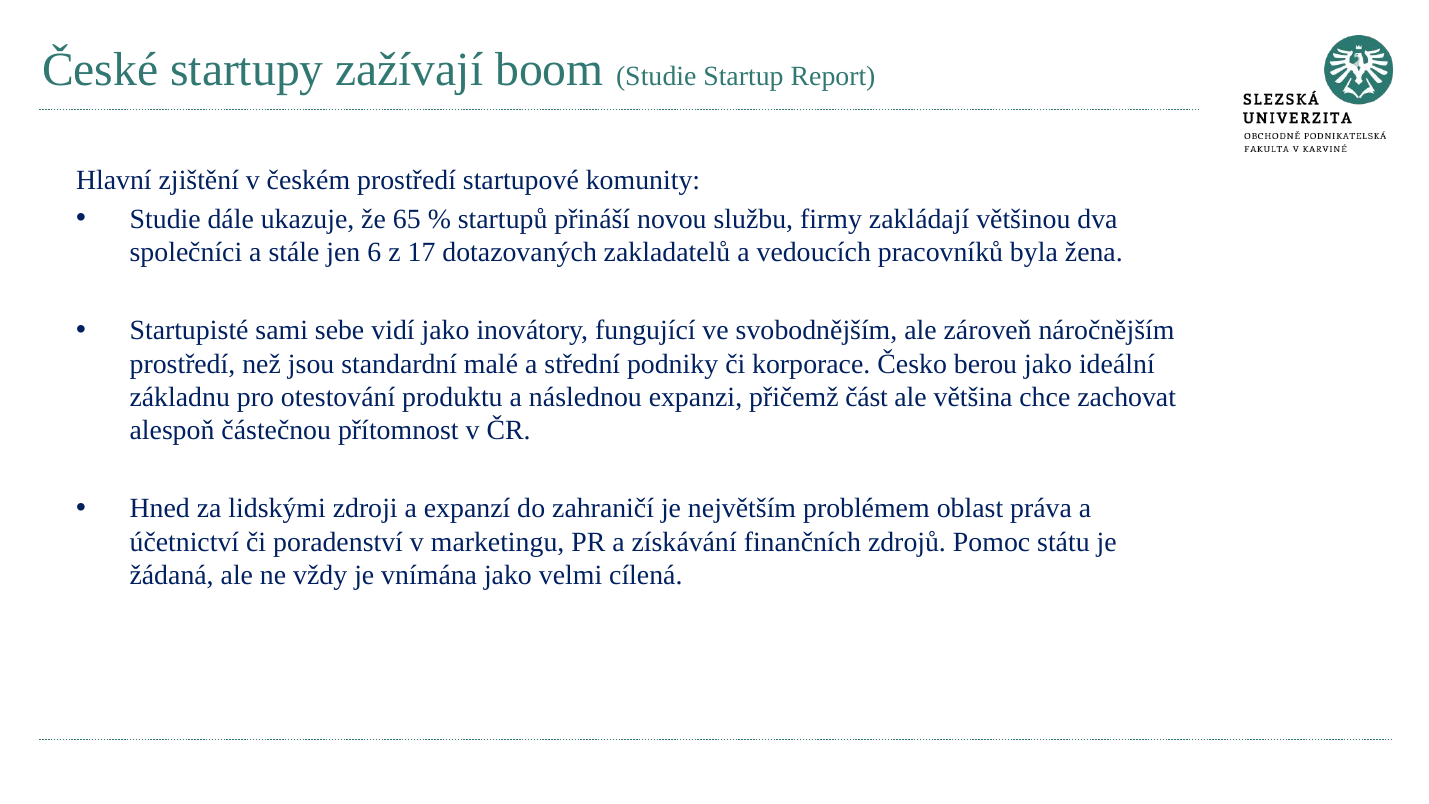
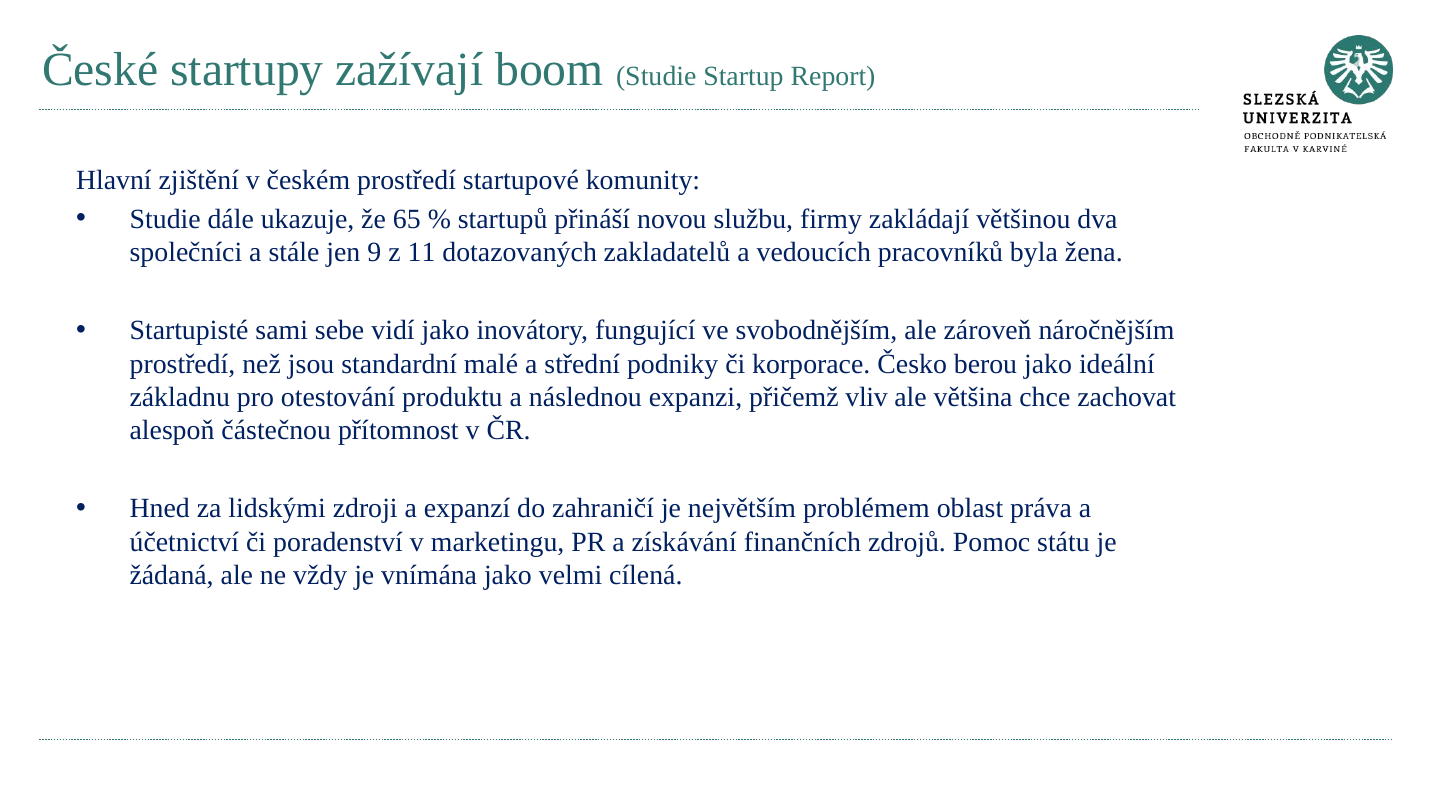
6: 6 -> 9 (374, 252)
17: 17 -> 11 (422, 252)
část: část -> vliv (867, 397)
